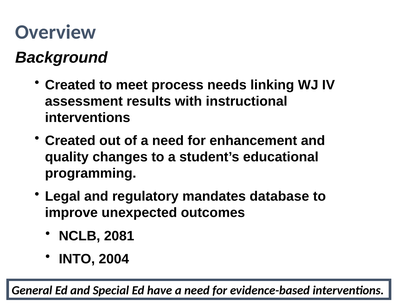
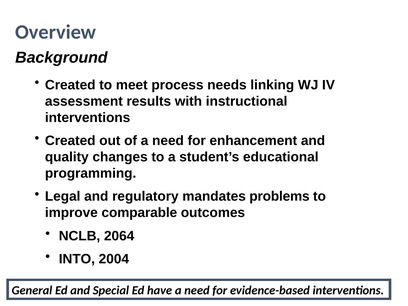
database: database -> problems (280, 196)
unexpected: unexpected -> comparable (139, 213)
2081: 2081 -> 2064 (119, 236)
